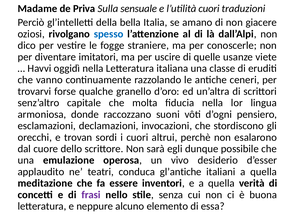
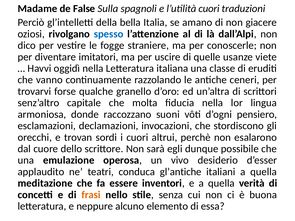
Priva: Priva -> False (84, 9)
sensuale: sensuale -> spagnoli (139, 9)
frasi colour: purple -> orange (91, 195)
